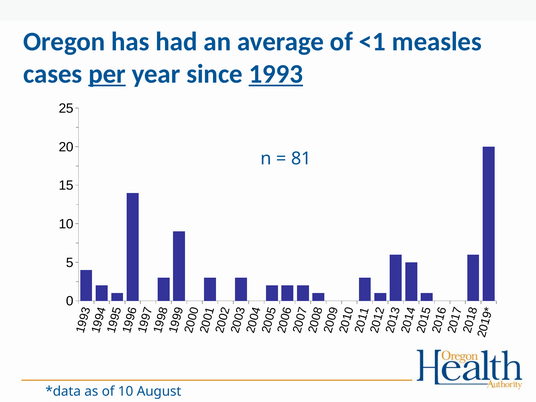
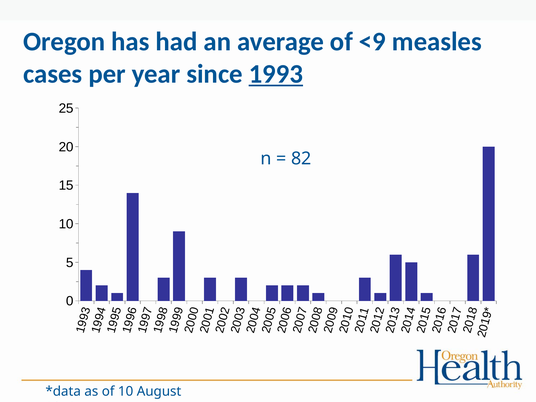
<1: <1 -> <9 (372, 42)
per underline: present -> none (107, 74)
81: 81 -> 82 (301, 159)
